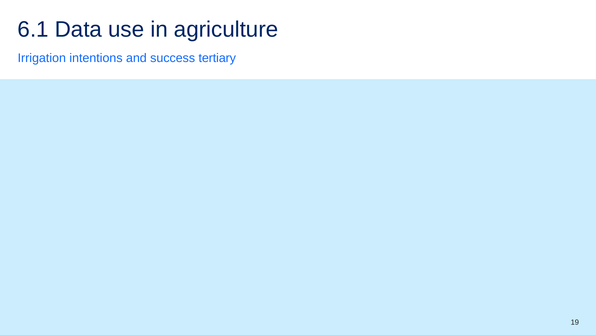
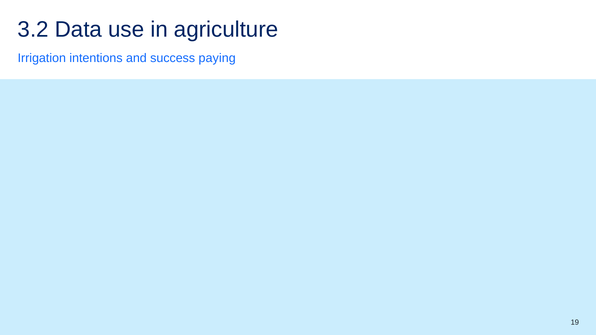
6.1: 6.1 -> 3.2 (33, 30)
tertiary: tertiary -> paying (217, 58)
